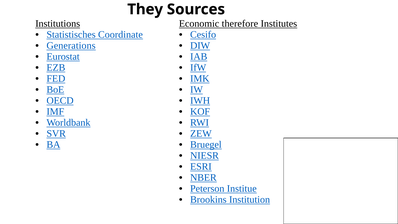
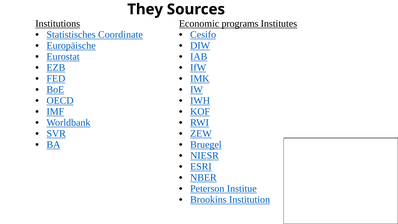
therefore: therefore -> programs (240, 24)
Generations: Generations -> Europäische (71, 46)
